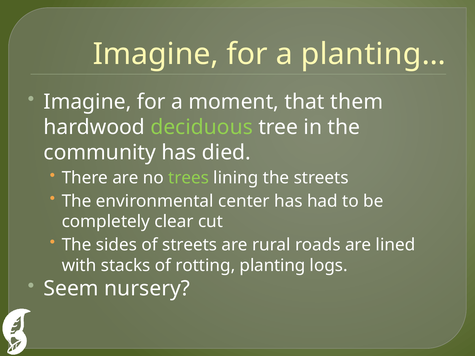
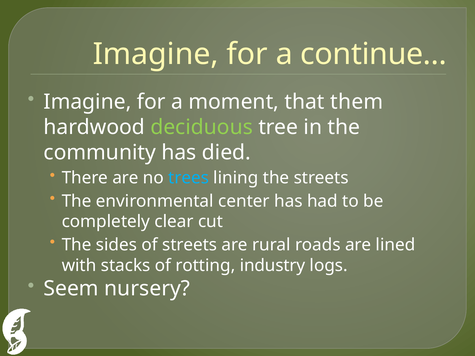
planting…: planting… -> continue… (374, 54)
trees colour: light green -> light blue (189, 178)
planting: planting -> industry (273, 266)
